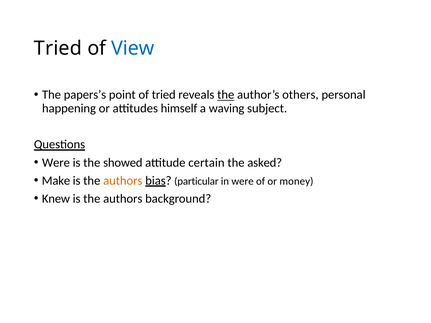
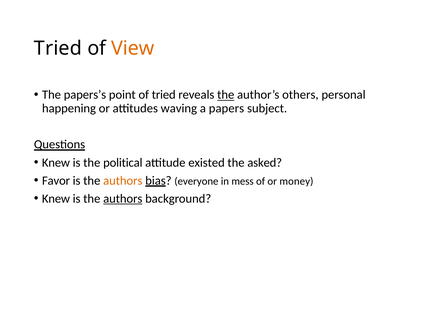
View colour: blue -> orange (133, 48)
himself: himself -> waving (179, 108)
waving: waving -> papers (226, 108)
Were: Were -> Knew (56, 163)
showed: showed -> political (123, 163)
certain: certain -> existed (207, 163)
Make: Make -> Favor (56, 181)
particular: particular -> everyone (196, 181)
in were: were -> mess (243, 181)
authors underline: none -> present (123, 199)
